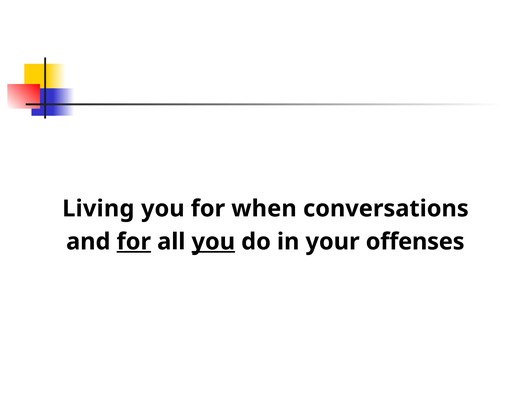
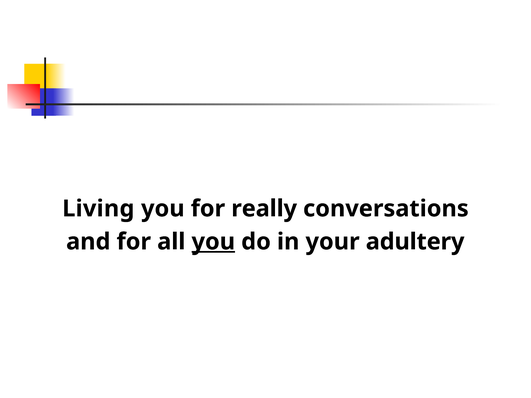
when: when -> really (264, 209)
for underline: present -> none (134, 242)
offenses: offenses -> adultery (415, 242)
